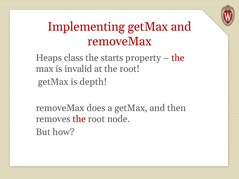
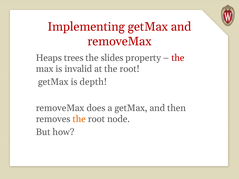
class: class -> trees (74, 58)
starts: starts -> slides (112, 58)
the colour: red -> orange (79, 119)
